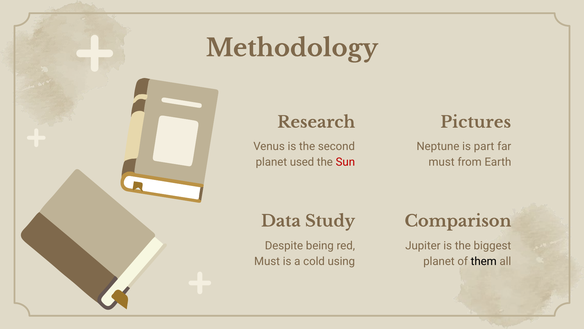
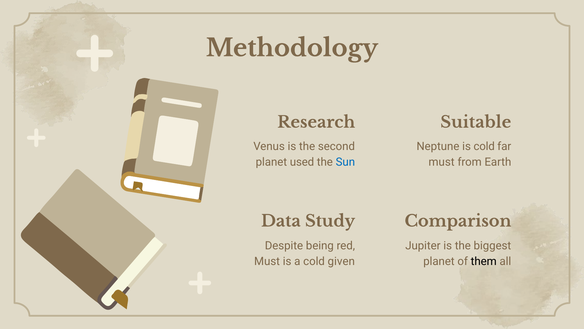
Pictures: Pictures -> Suitable (476, 122)
is part: part -> cold (484, 146)
Sun colour: red -> blue (345, 162)
using: using -> given (341, 261)
